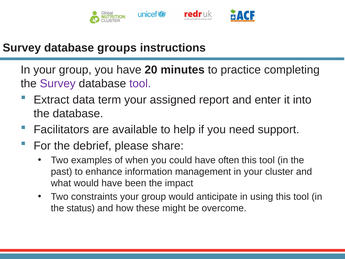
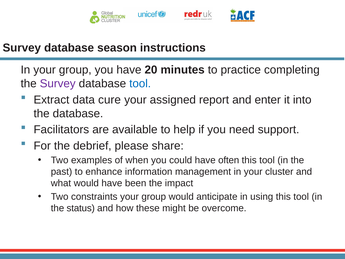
groups: groups -> season (117, 48)
tool colour: purple -> blue (140, 84)
term: term -> cure (110, 100)
